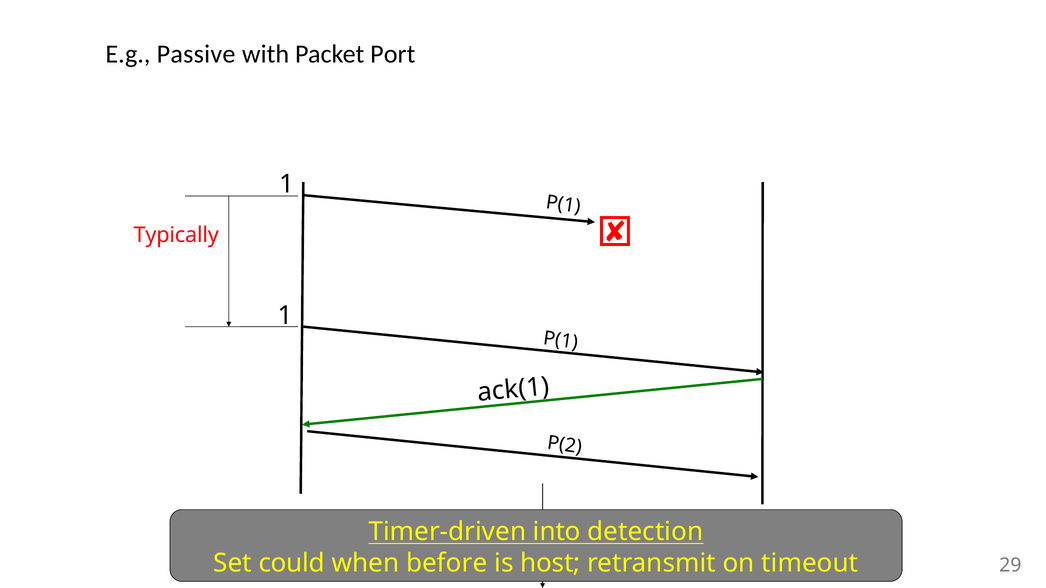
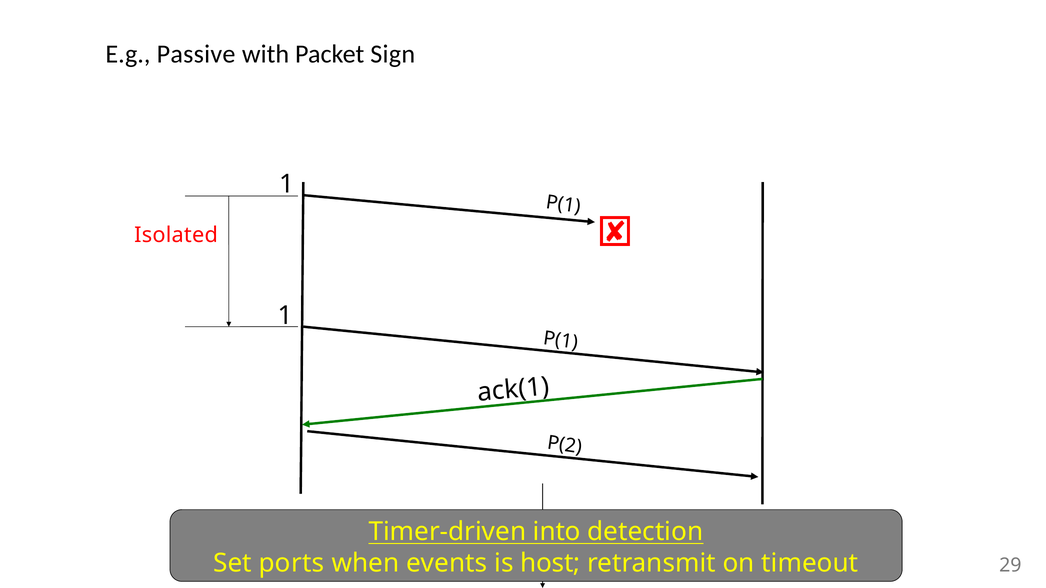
Port: Port -> Sign (393, 54)
Typically: Typically -> Isolated (176, 235)
could: could -> ports (292, 563)
before: before -> events (447, 563)
